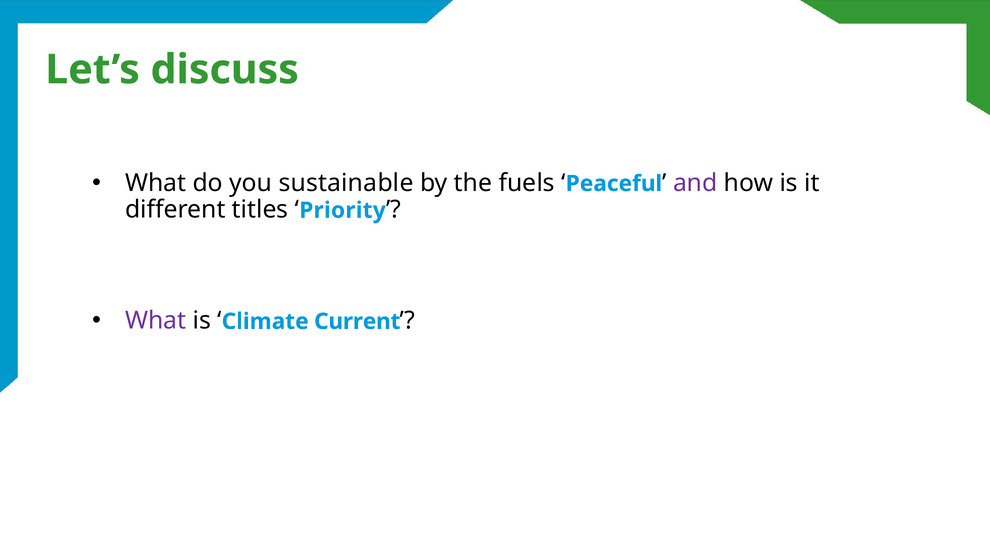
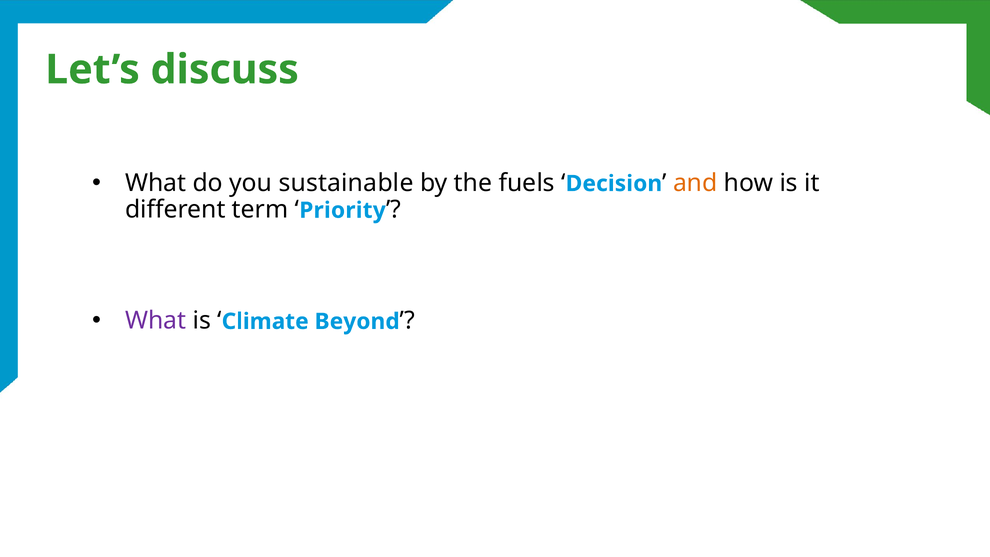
Peaceful: Peaceful -> Decision (614, 184)
and colour: purple -> orange (695, 183)
titles: titles -> term (260, 210)
Current: Current -> Beyond (357, 321)
